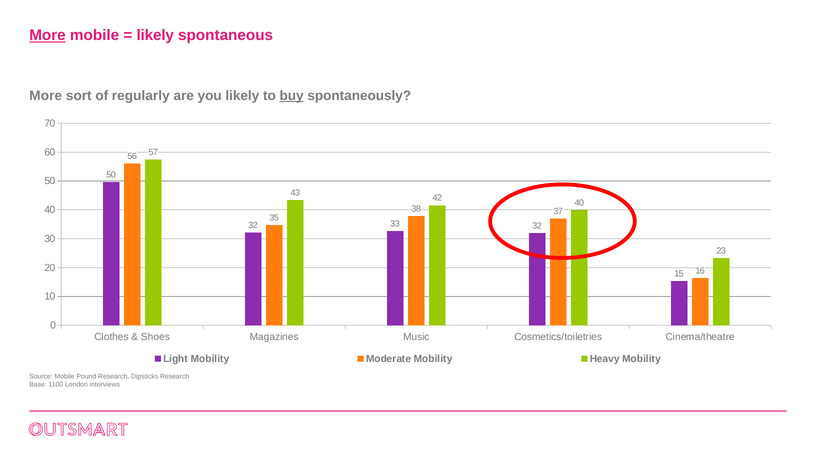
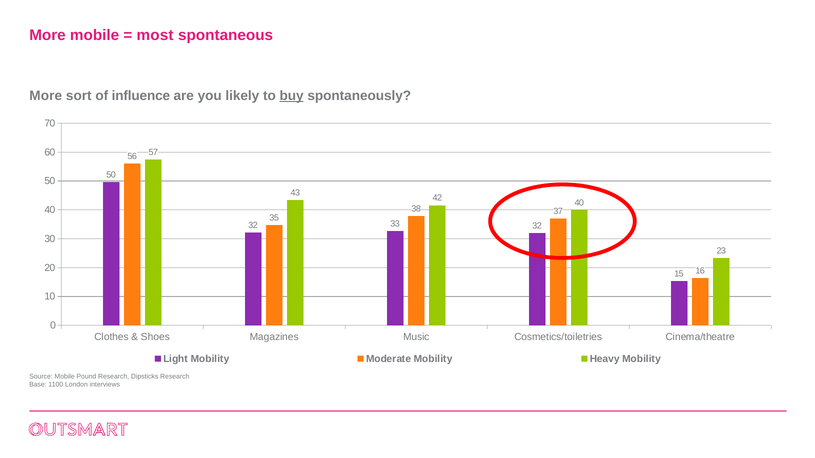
More underline: present -> none (47, 35)
likely: likely -> most (155, 35)
regularly: regularly -> influence (141, 96)
